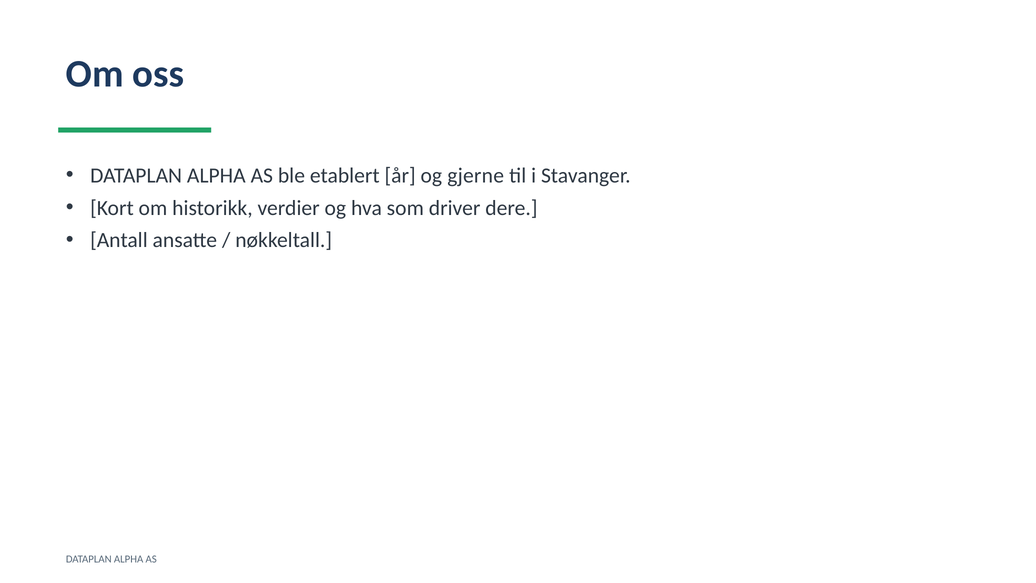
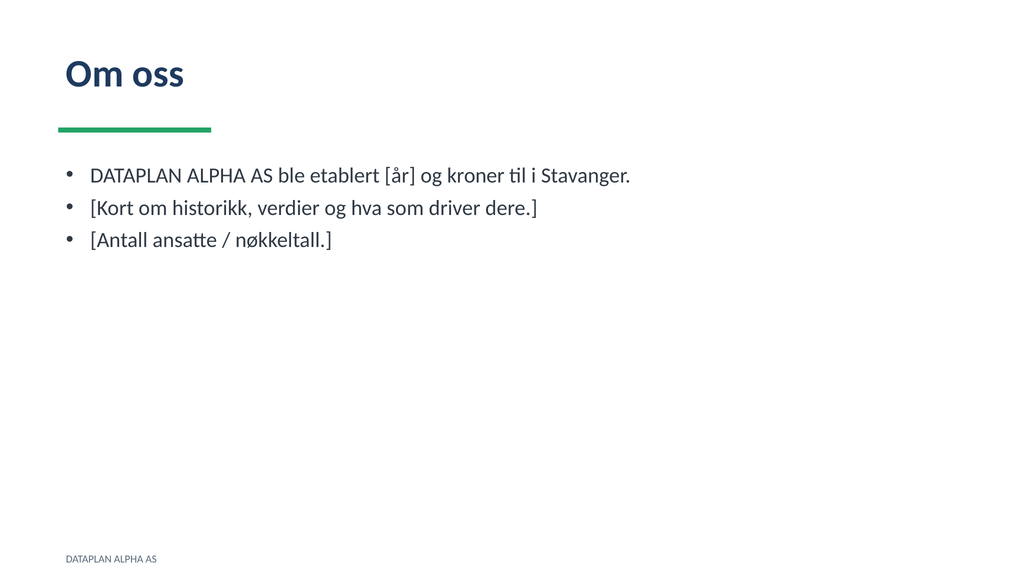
gjerne: gjerne -> kroner (476, 175)
